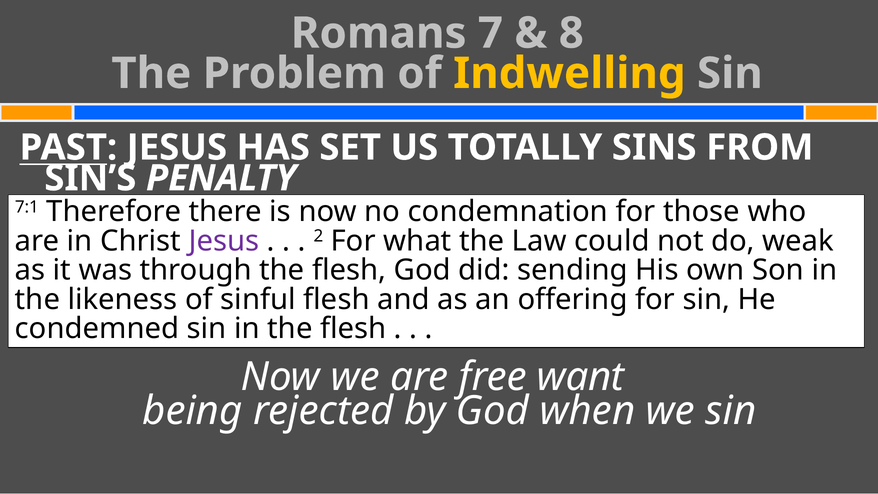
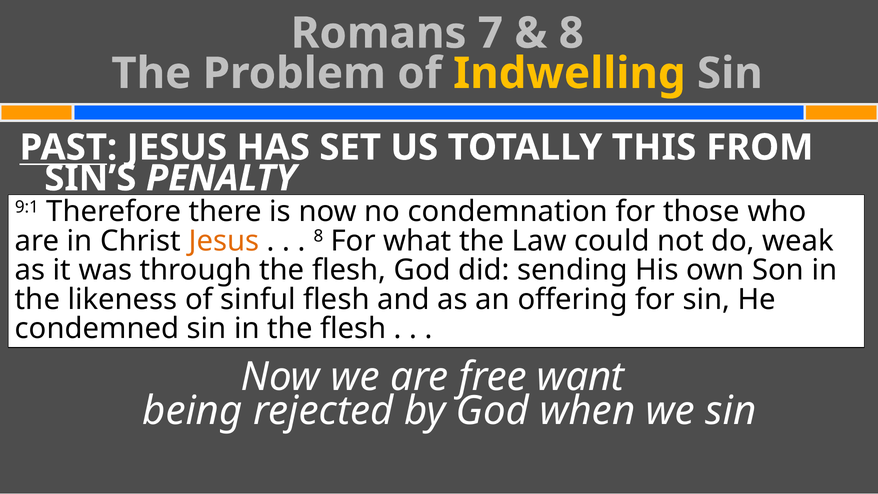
SINS: SINS -> THIS (654, 147)
7:1: 7:1 -> 9:1 (27, 207)
Jesus colour: purple -> orange (224, 241)
2: 2 -> 8 (318, 236)
